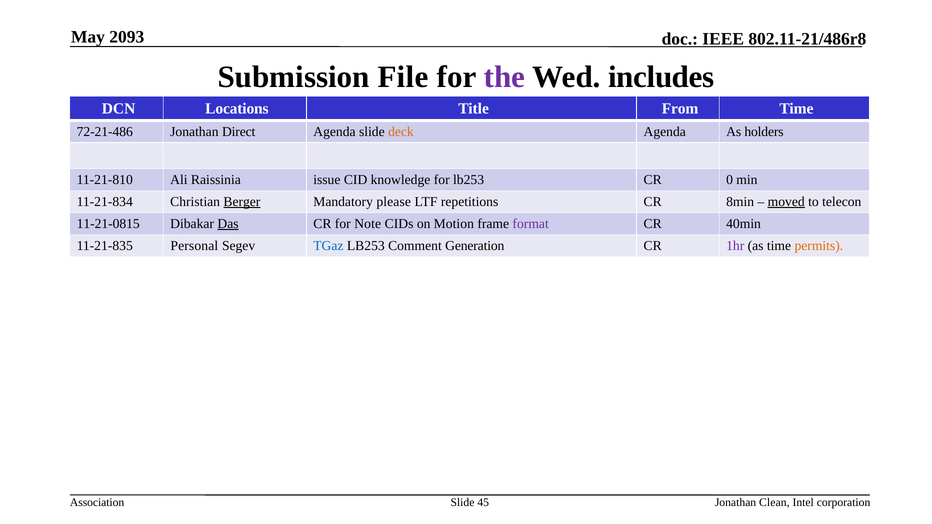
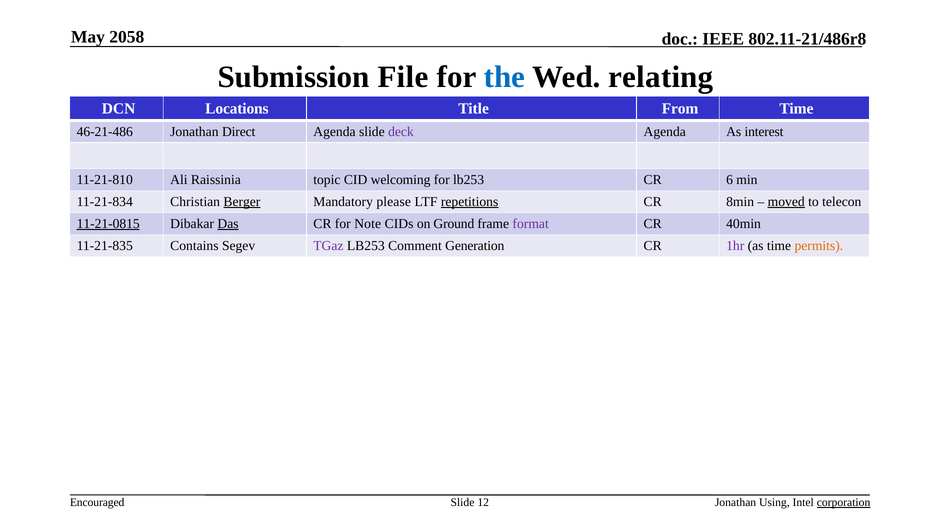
2093: 2093 -> 2058 (127, 37)
the colour: purple -> blue (505, 77)
includes: includes -> relating (661, 77)
72-21-486: 72-21-486 -> 46-21-486 (105, 132)
deck colour: orange -> purple (401, 132)
holders: holders -> interest (764, 132)
issue: issue -> topic (327, 180)
knowledge: knowledge -> welcoming (401, 180)
0: 0 -> 6 (730, 180)
repetitions underline: none -> present (470, 202)
11-21-0815 underline: none -> present (108, 224)
Motion: Motion -> Ground (454, 224)
Personal: Personal -> Contains (194, 246)
TGaz colour: blue -> purple (328, 246)
Association: Association -> Encouraged (97, 503)
45: 45 -> 12 (483, 503)
Clean: Clean -> Using (774, 503)
corporation underline: none -> present (844, 503)
